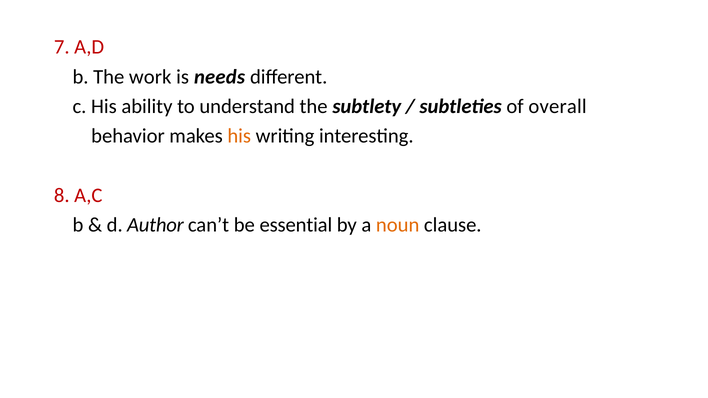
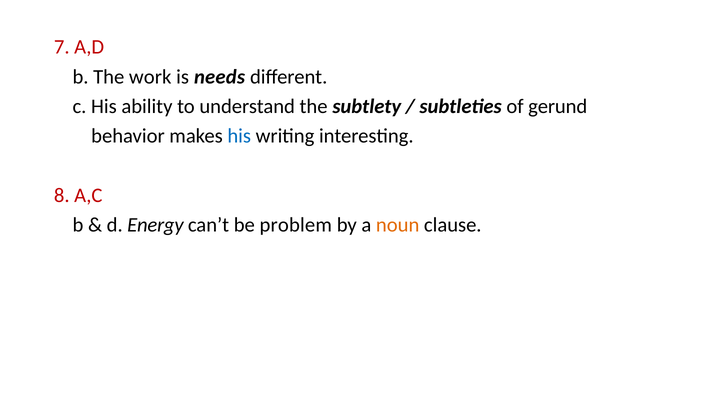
overall: overall -> gerund (558, 107)
his colour: orange -> blue (239, 136)
Author: Author -> Energy (155, 225)
essential: essential -> problem (296, 225)
